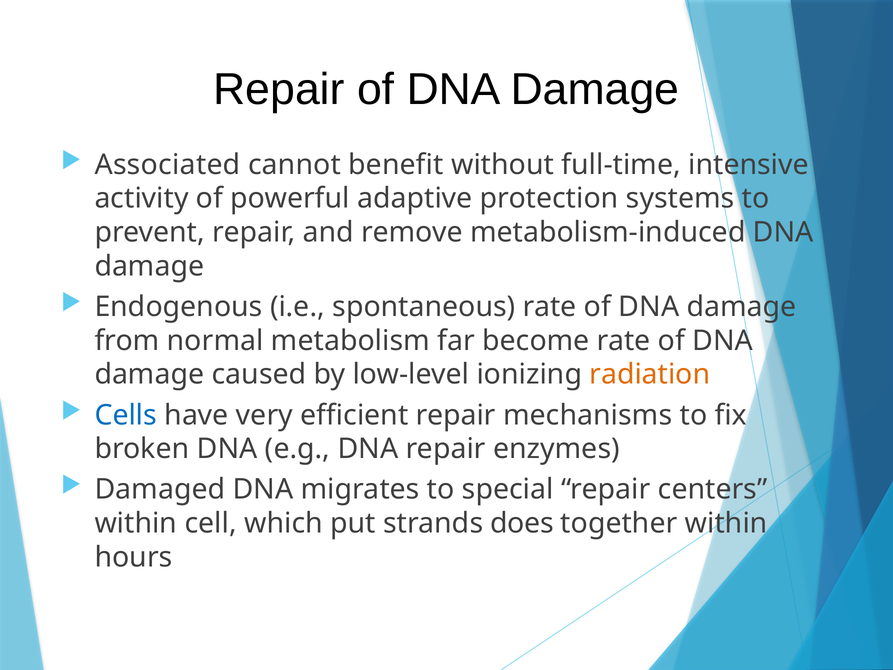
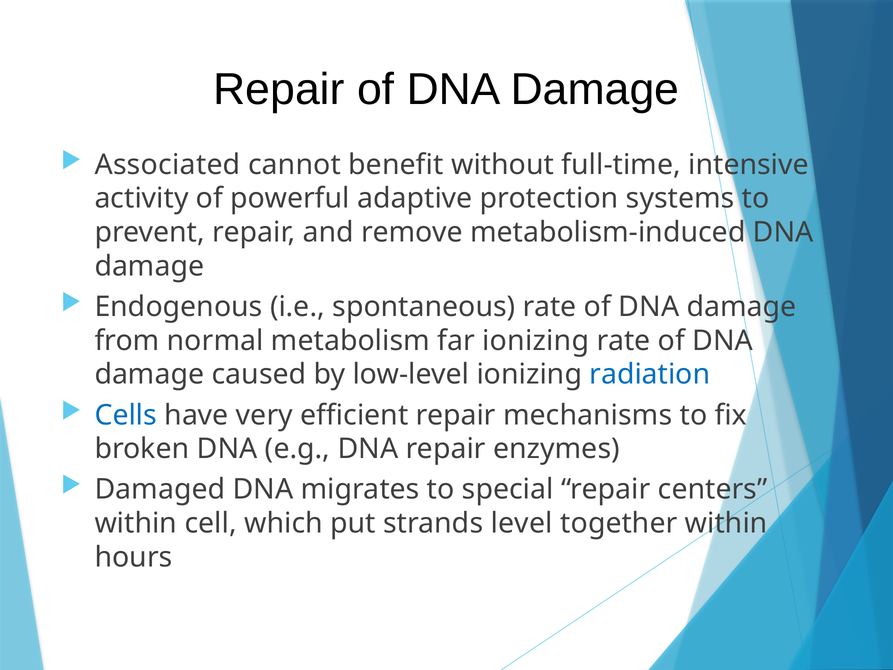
far become: become -> ionizing (536, 341)
radiation colour: orange -> blue (650, 374)
does: does -> level (522, 523)
